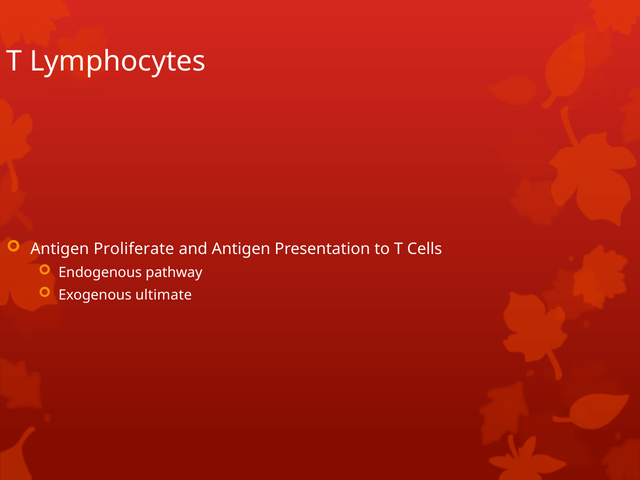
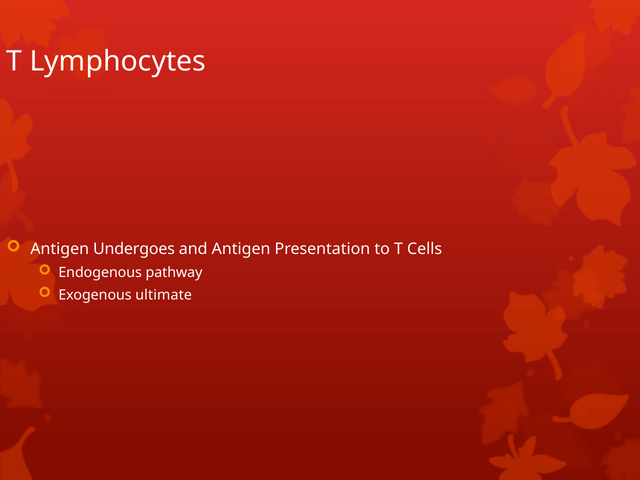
Proliferate: Proliferate -> Undergoes (134, 249)
